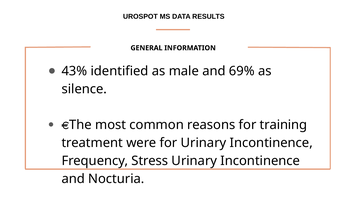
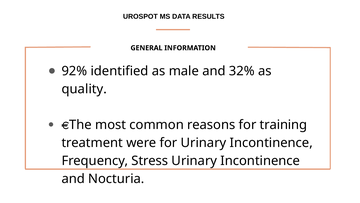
43%: 43% -> 92% (74, 71)
69%: 69% -> 32% (242, 71)
silence: silence -> quality (84, 89)
